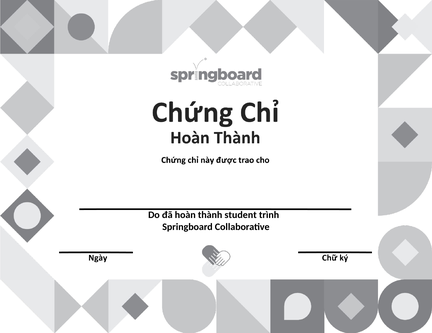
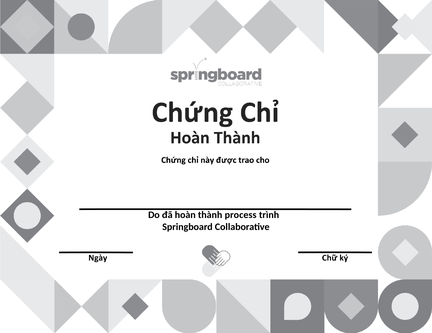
student: student -> process (241, 216)
